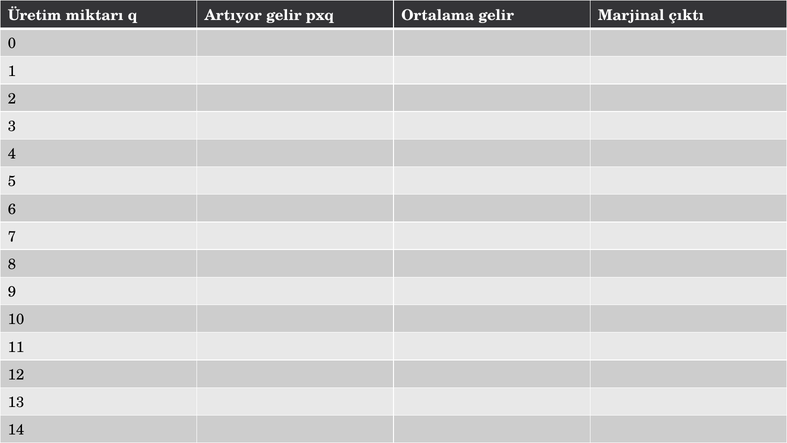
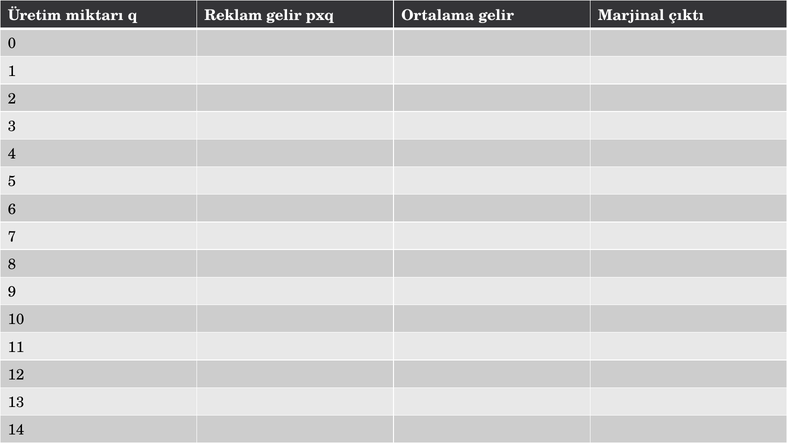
Artıyor: Artıyor -> Reklam (233, 15)
